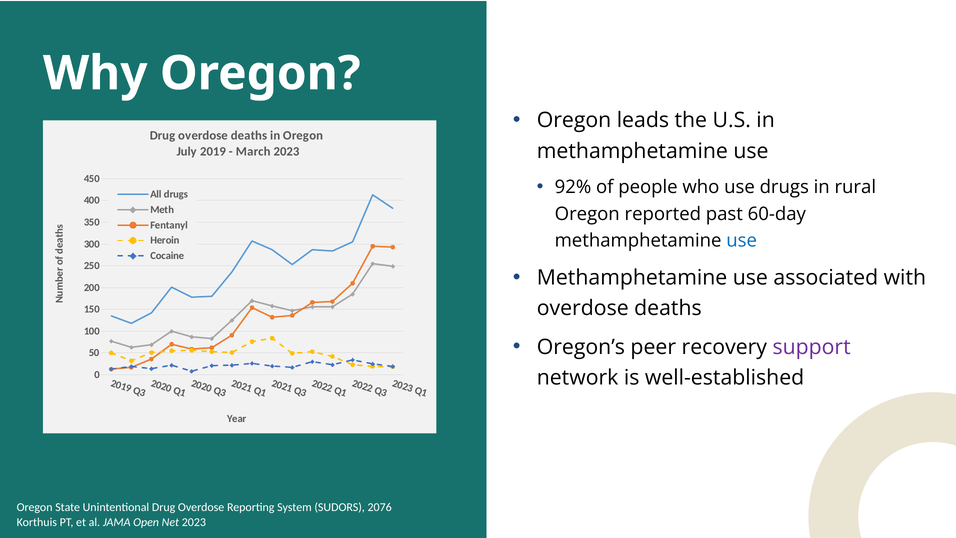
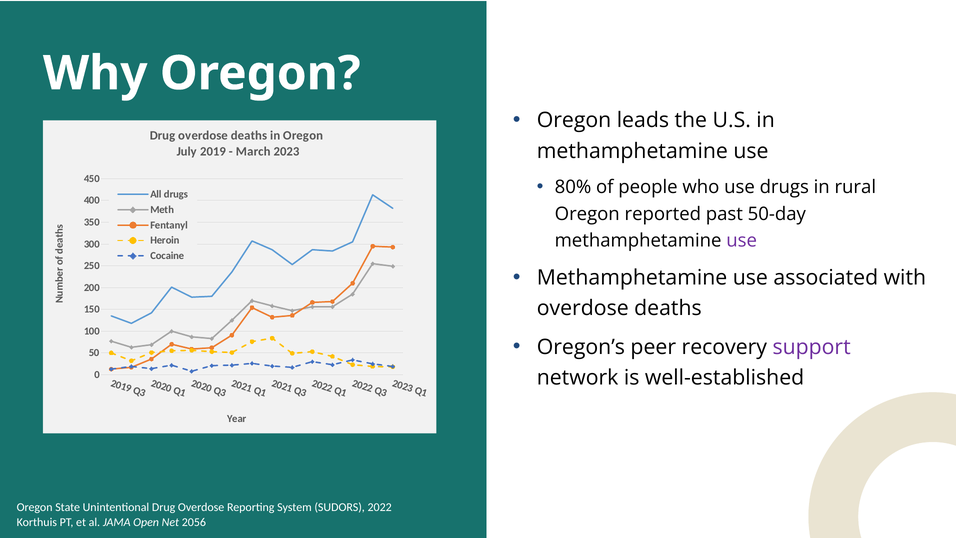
92%: 92% -> 80% (573, 187)
60-day: 60-day -> 50-day (777, 214)
use colour: blue -> purple (742, 241)
2076: 2076 -> 2022 (380, 507)
Net 2023: 2023 -> 2056 (194, 522)
